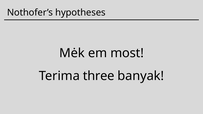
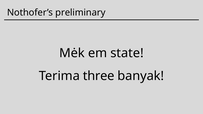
hypotheses: hypotheses -> preliminary (80, 13)
most: most -> state (127, 53)
